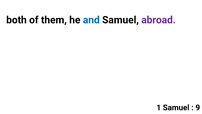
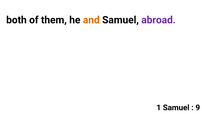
and colour: blue -> orange (91, 20)
